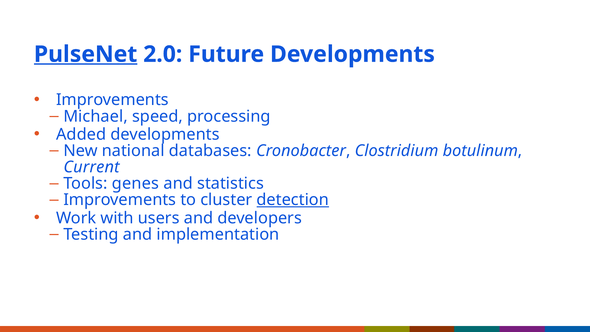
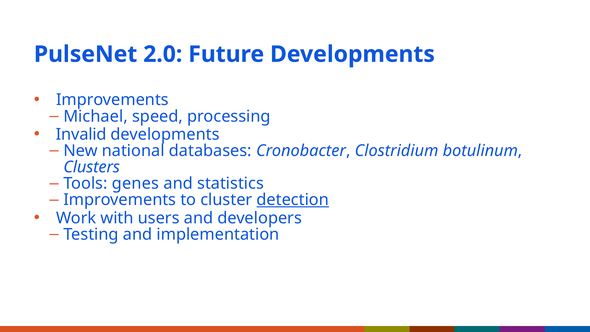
PulseNet underline: present -> none (86, 54)
Added: Added -> Invalid (81, 134)
Current: Current -> Clusters (92, 167)
